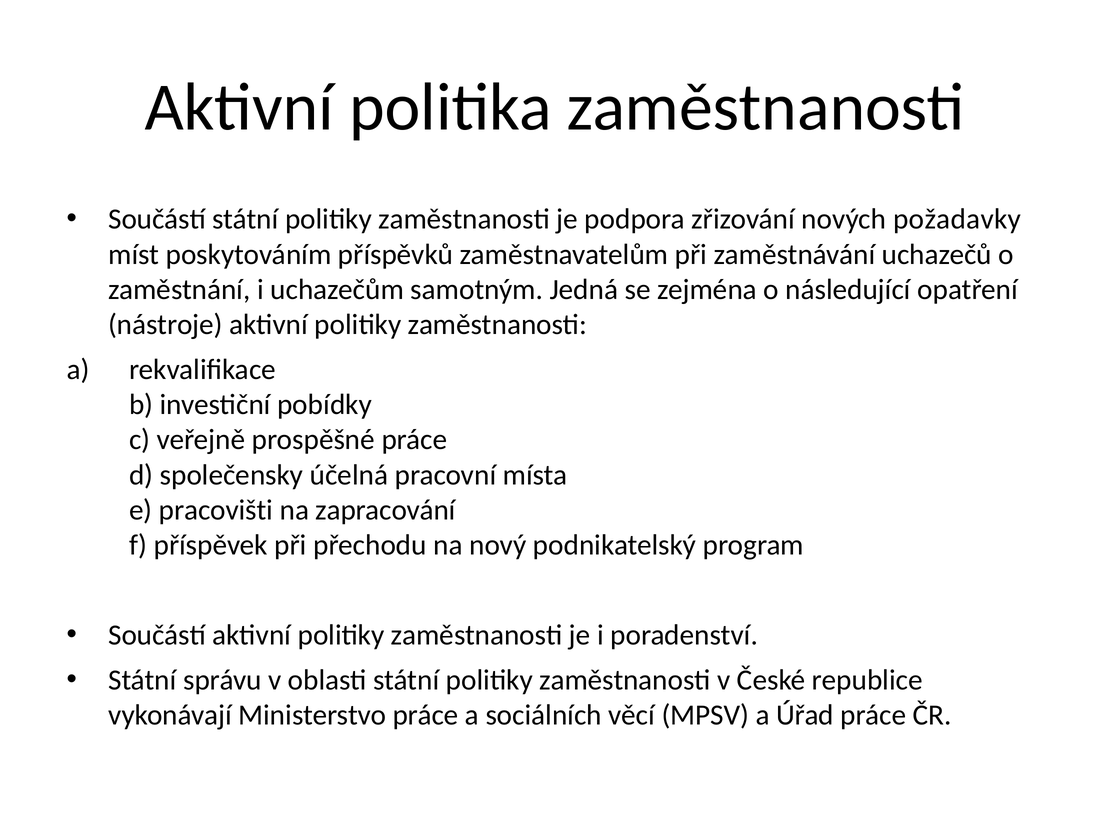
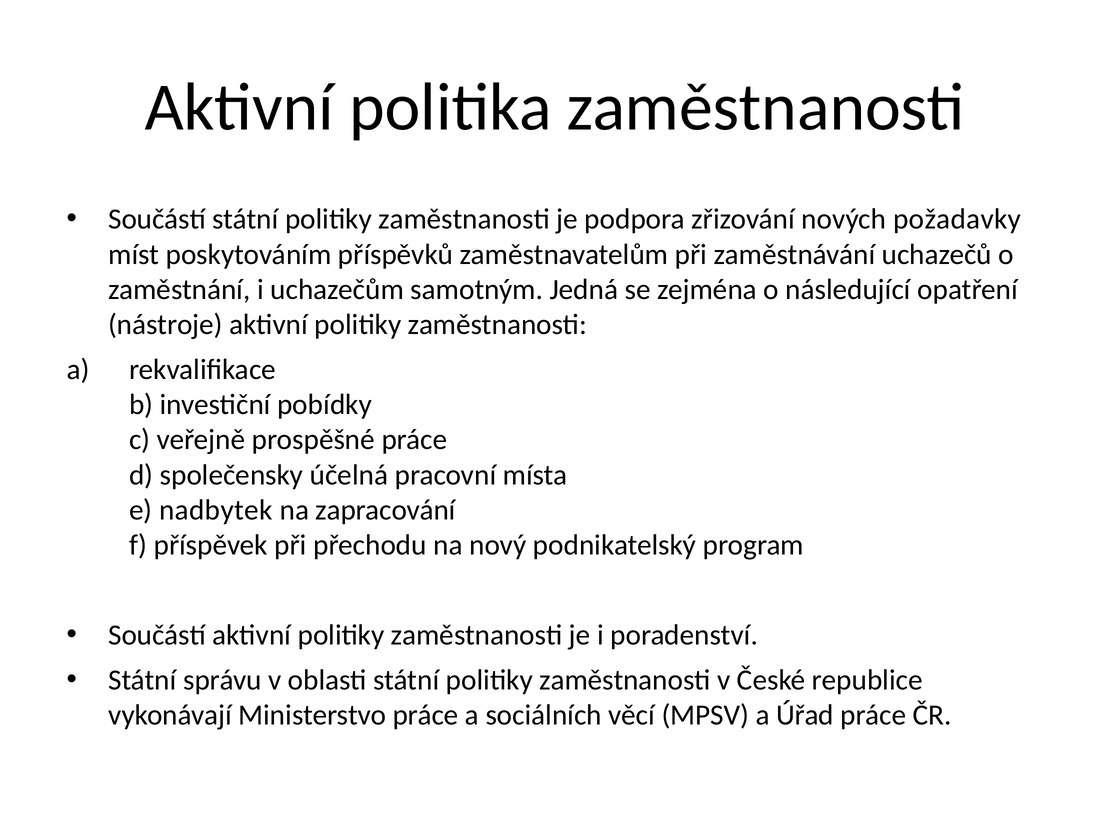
pracovišti: pracovišti -> nadbytek (216, 510)
